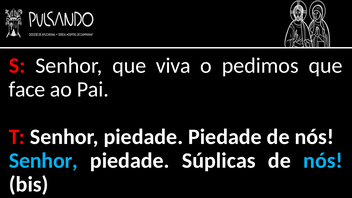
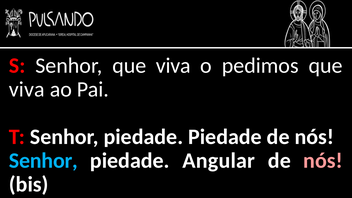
face: face -> viva (27, 89)
Súplicas: Súplicas -> Angular (219, 161)
nós colour: light blue -> pink (323, 161)
